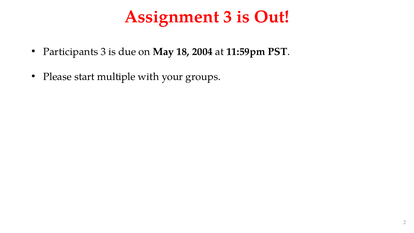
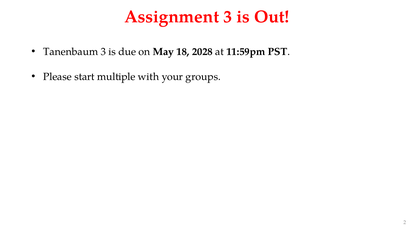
Participants: Participants -> Tanenbaum (71, 52)
2004: 2004 -> 2028 (202, 52)
